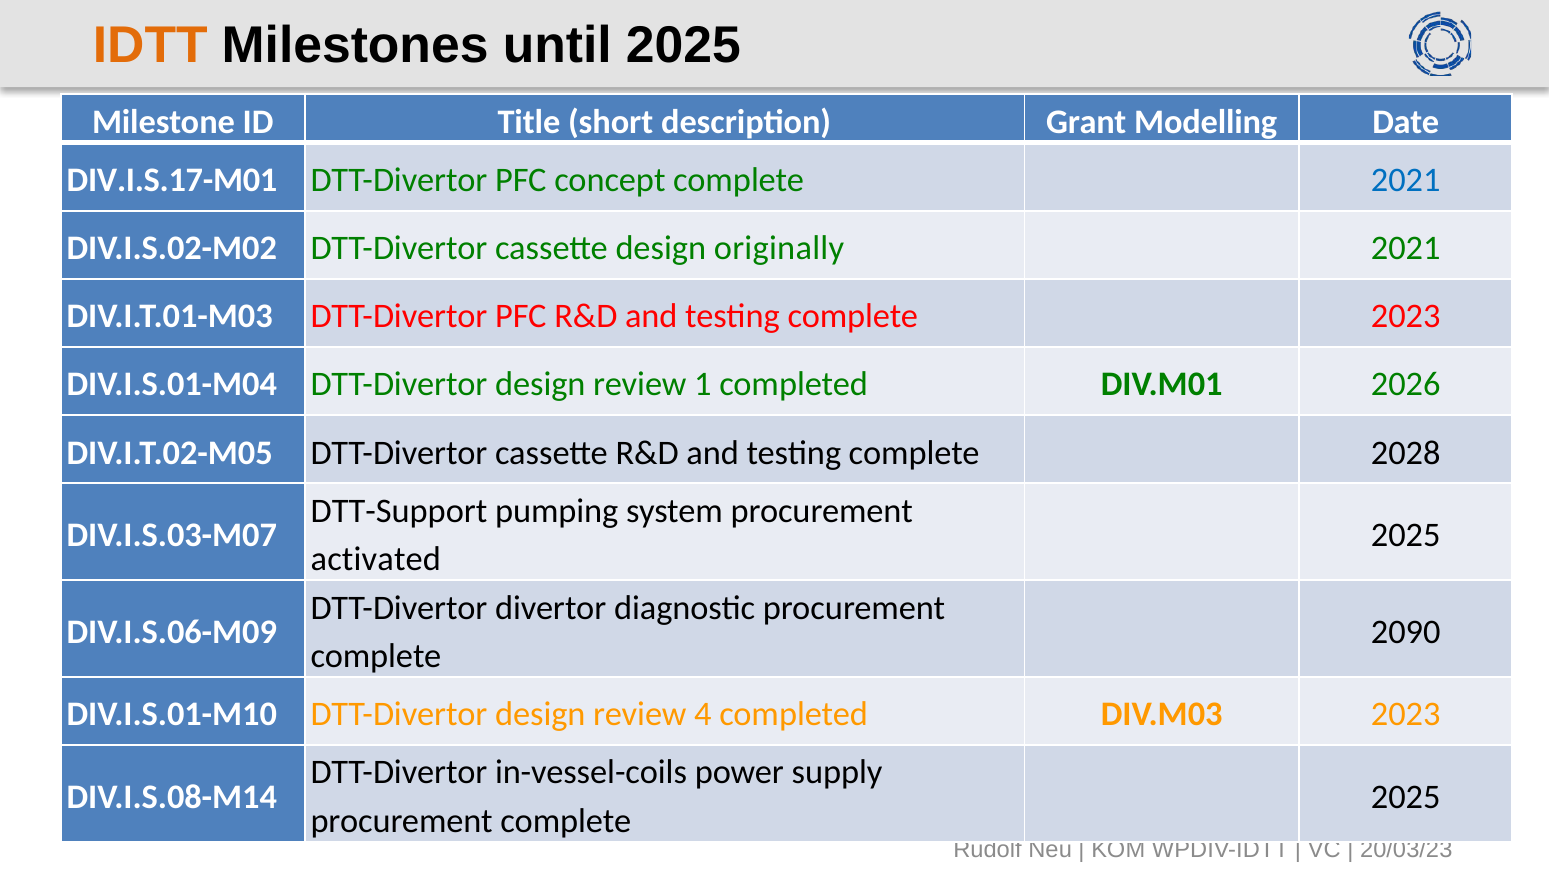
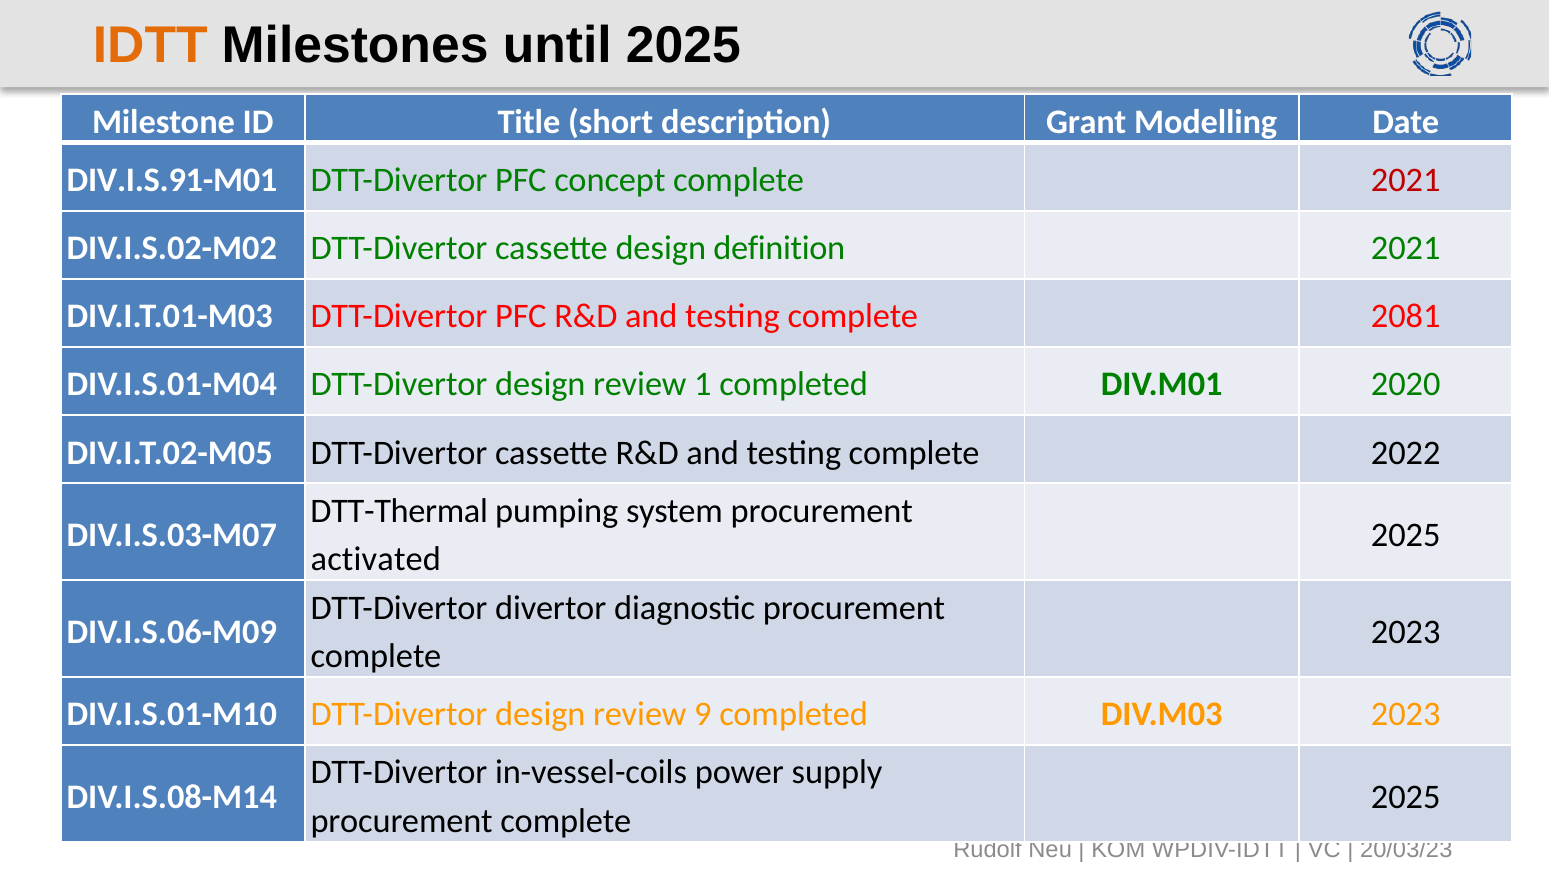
DIV.I.S.17-M01: DIV.I.S.17-M01 -> DIV.I.S.91-M01 (172, 180)
2021 colour: blue -> red (1406, 180)
originally: originally -> definition (779, 248)
complete 2023: 2023 -> 2081 (1406, 317)
2026: 2026 -> 2020 (1406, 385)
2028: 2028 -> 2022 (1406, 453)
DTT-Support: DTT-Support -> DTT-Thermal (399, 511)
2090: 2090 -> 2023 (1406, 632)
4: 4 -> 9 (703, 715)
